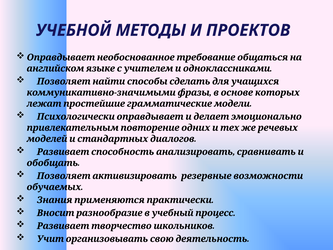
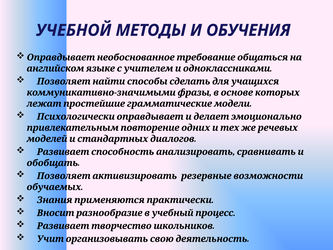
ПРОЕКТОВ: ПРОЕКТОВ -> ОБУЧЕНИЯ (248, 30)
